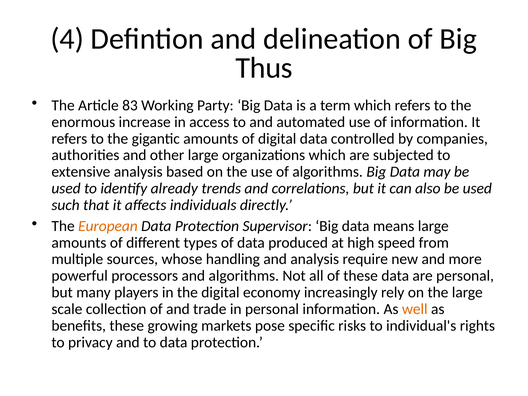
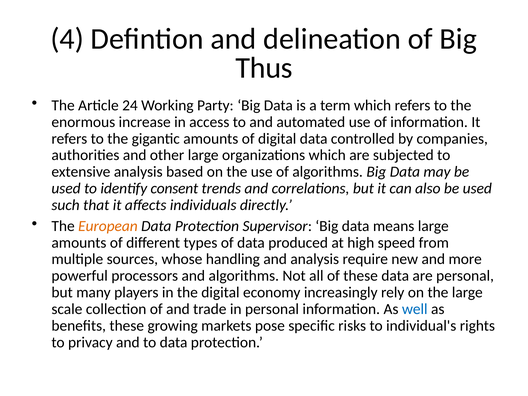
83: 83 -> 24 (130, 105)
already: already -> consent (174, 189)
well colour: orange -> blue (415, 309)
